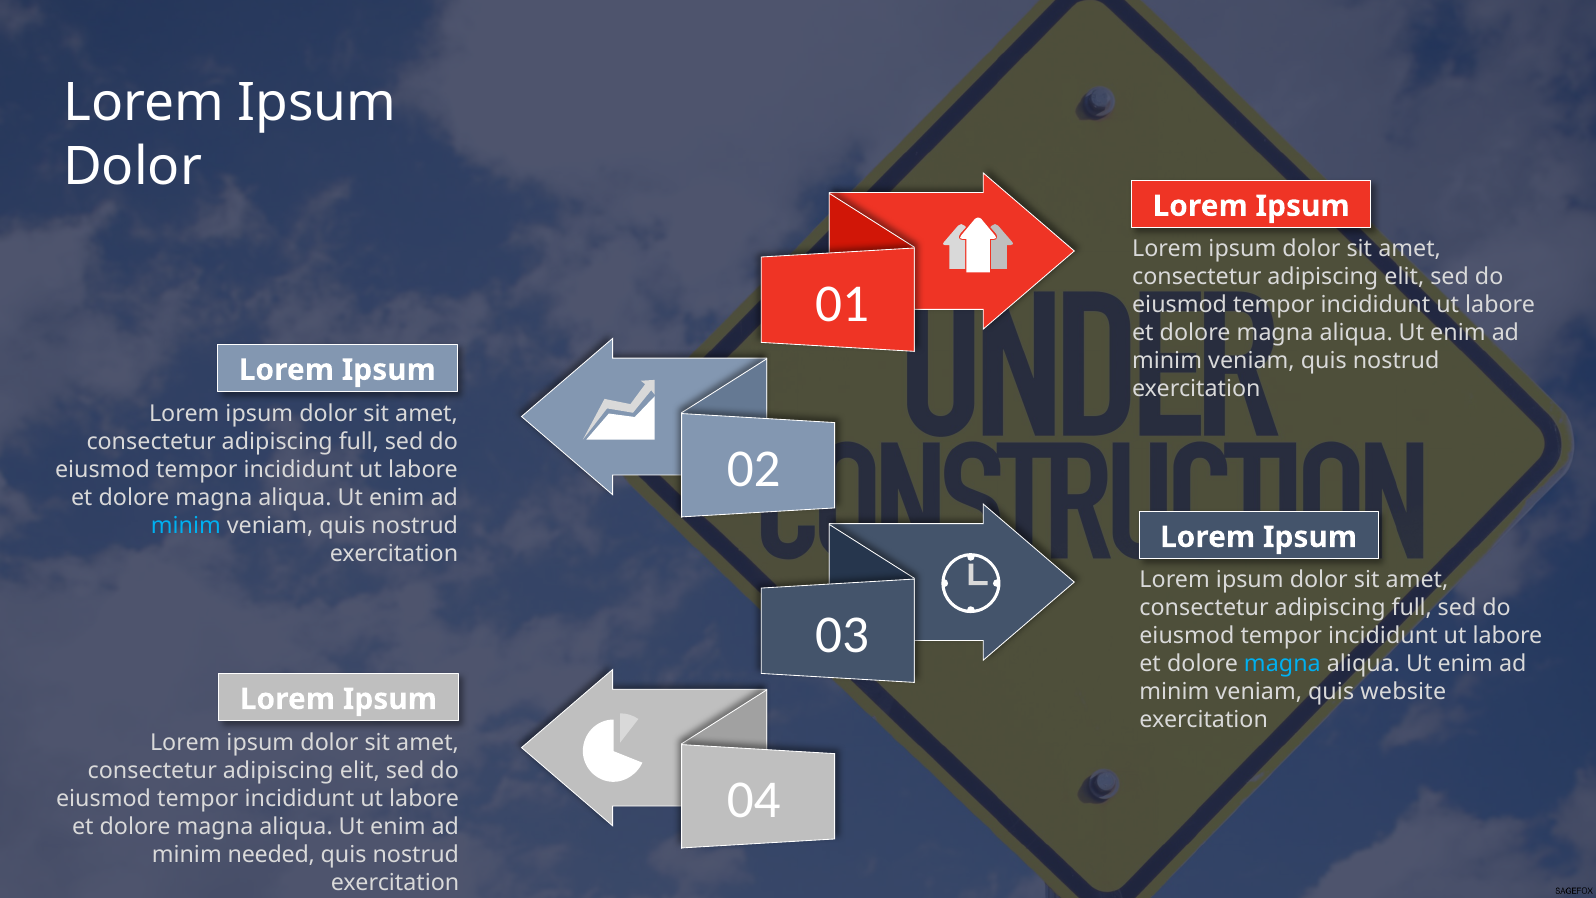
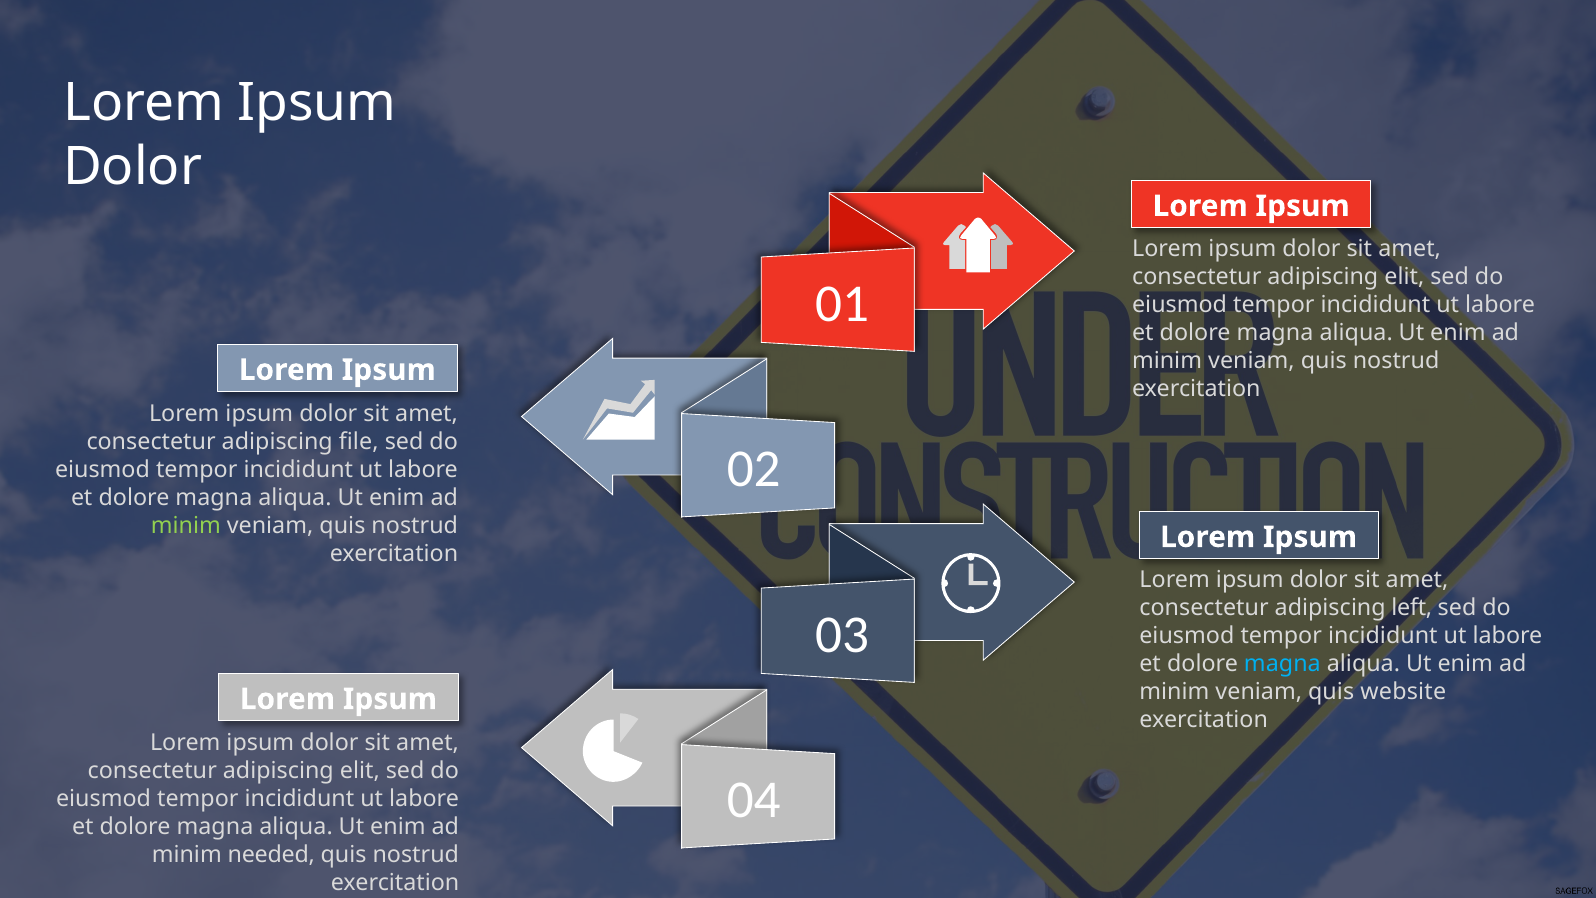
full: full -> file (359, 442)
minim colour: light blue -> light green (186, 526)
full: full -> left (1412, 608)
